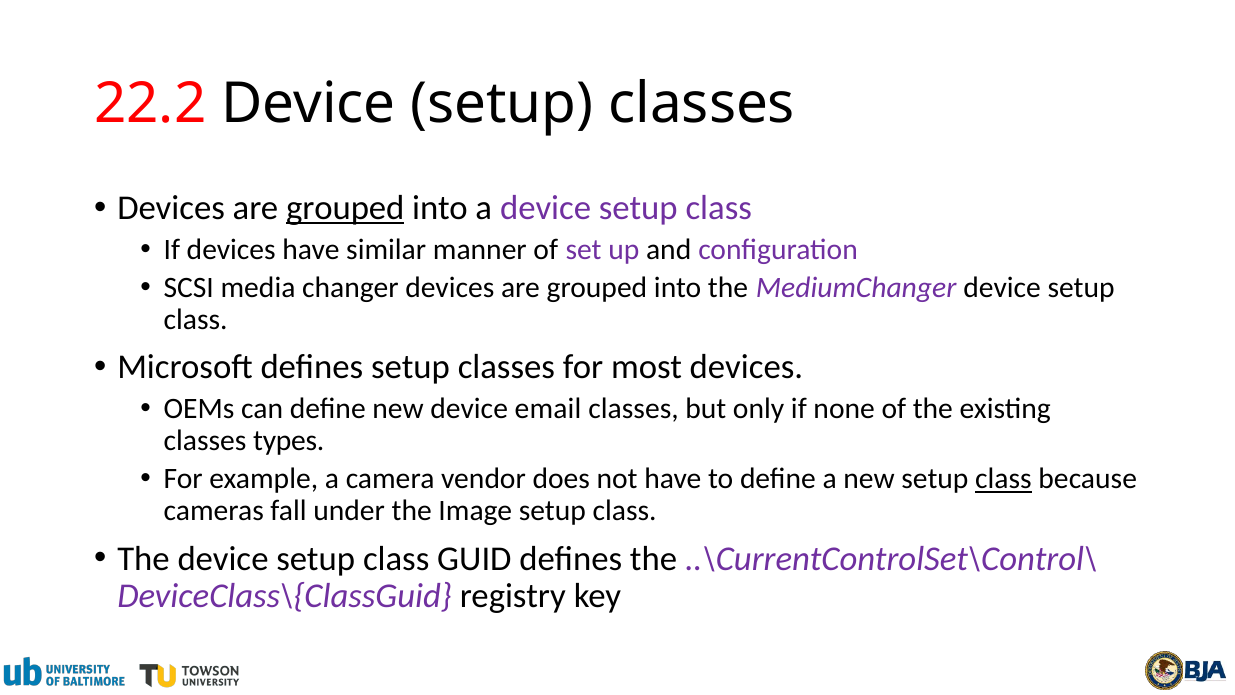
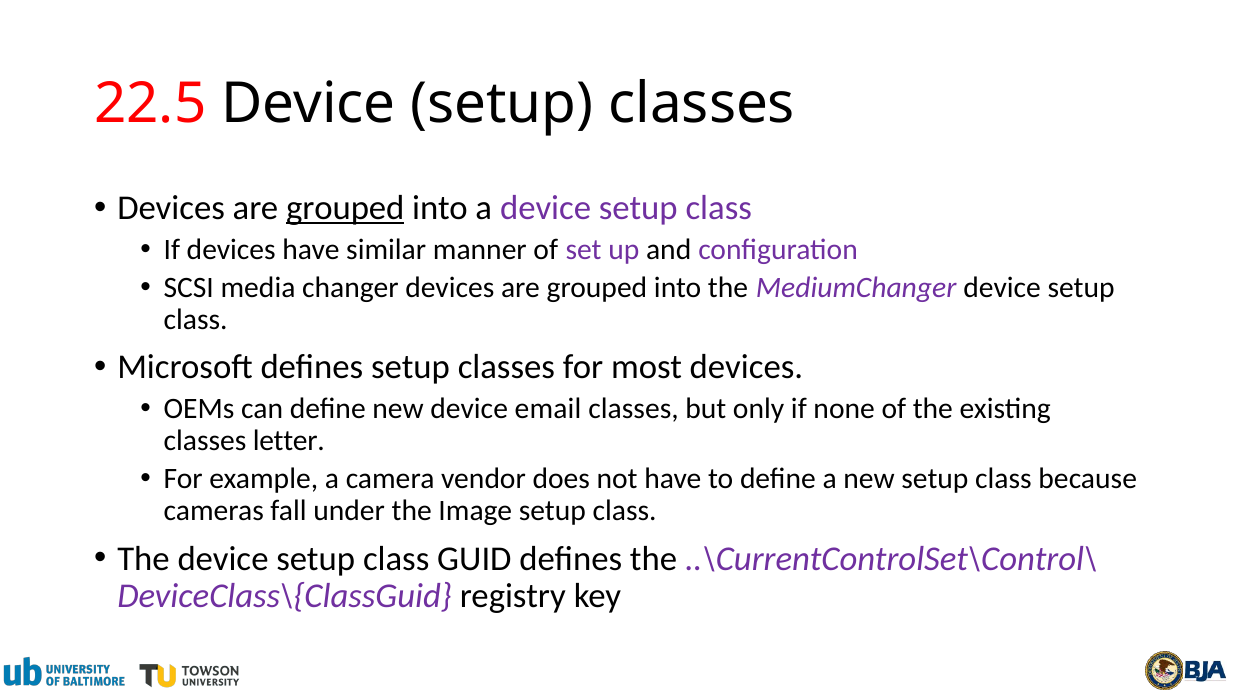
22.2: 22.2 -> 22.5 (150, 104)
types: types -> letter (289, 440)
class underline: present -> none (1003, 479)
